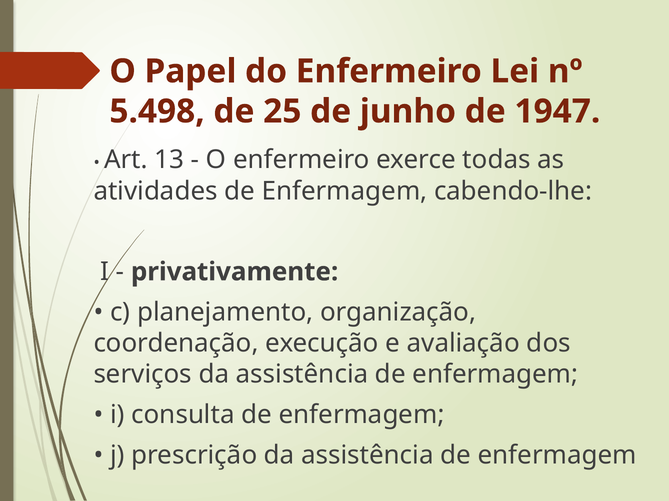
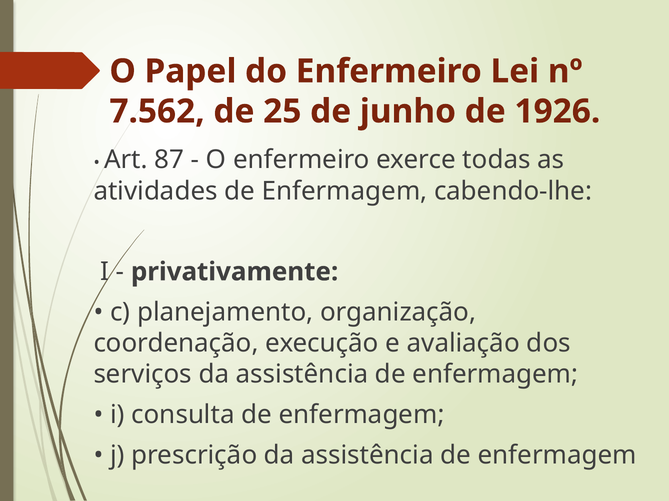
5.498: 5.498 -> 7.562 (157, 112)
1947: 1947 -> 1926 (557, 112)
13: 13 -> 87 (169, 160)
